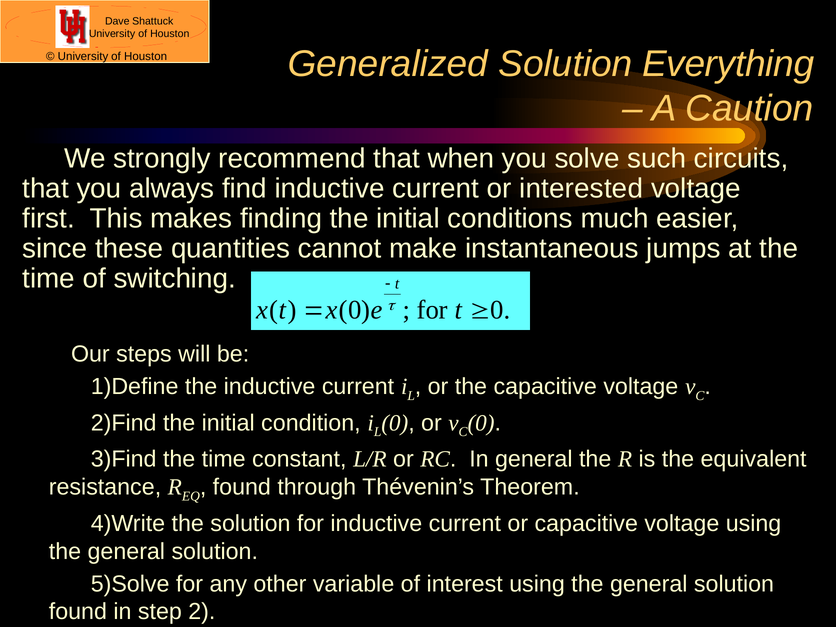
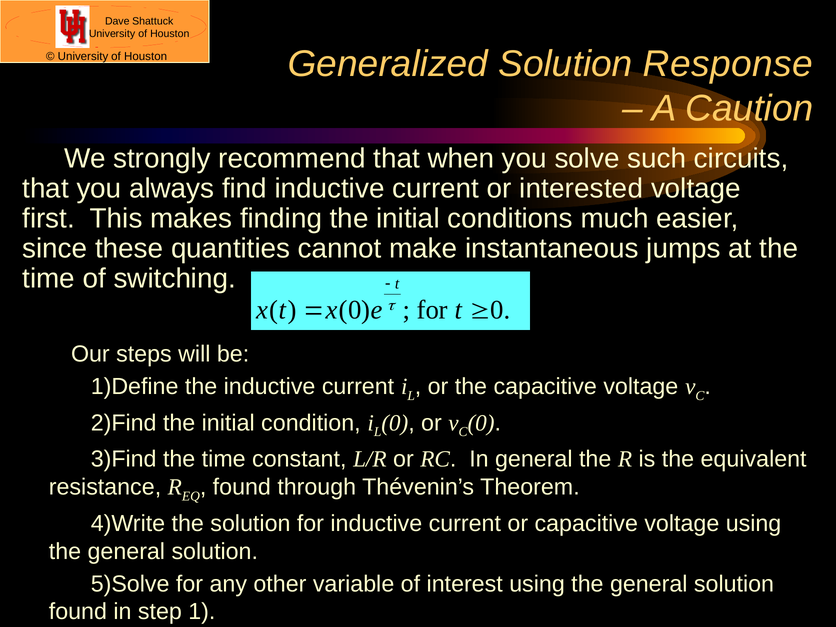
Everything: Everything -> Response (728, 64)
2: 2 -> 1 (202, 612)
